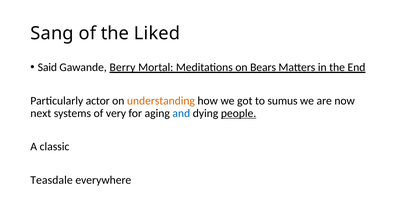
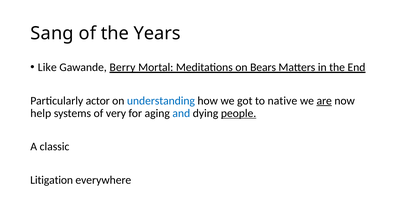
Liked: Liked -> Years (157, 33)
Said: Said -> Like (47, 67)
understanding colour: orange -> blue (161, 101)
sumus: sumus -> native (282, 101)
are underline: none -> present (324, 101)
next: next -> help (41, 113)
Teasdale: Teasdale -> Litigation (52, 180)
